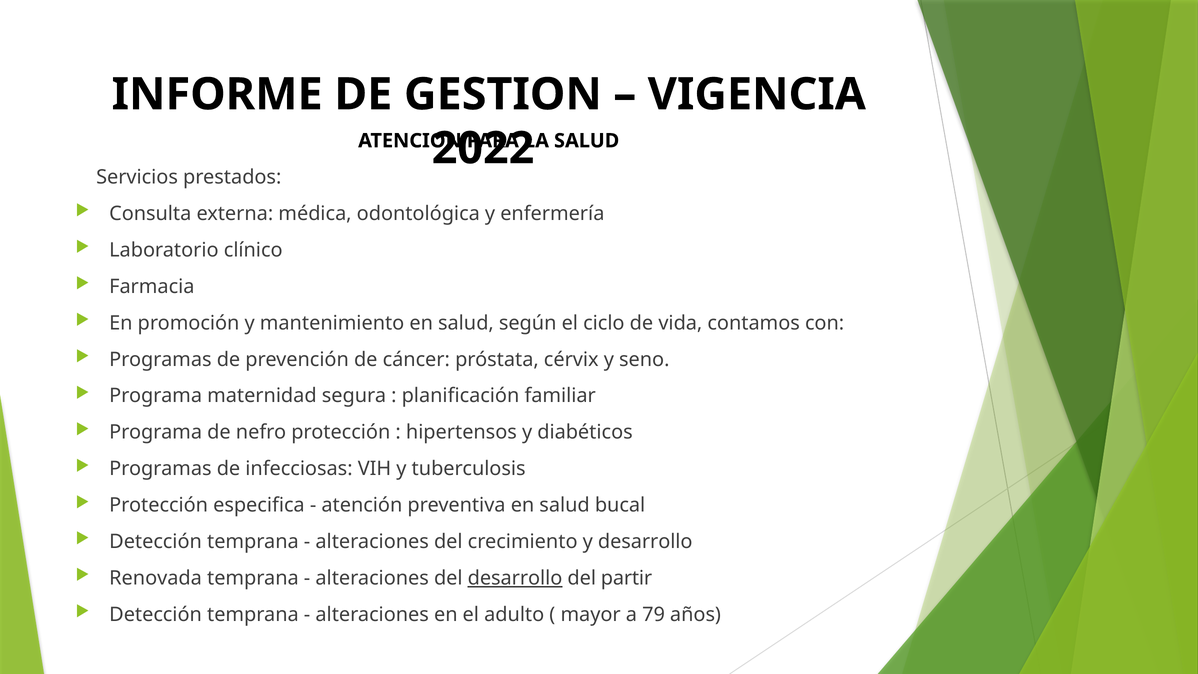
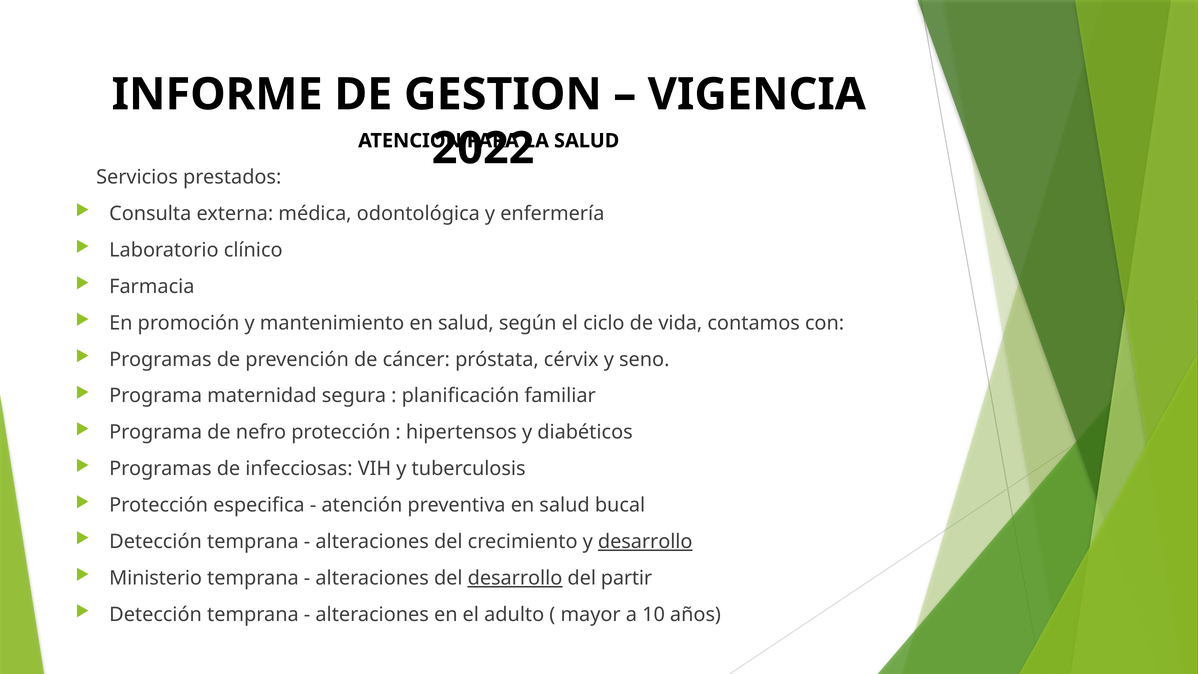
desarrollo underline: none -> present (645, 542)
Renovada: Renovada -> Ministerio (156, 578)
79: 79 -> 10 (654, 614)
